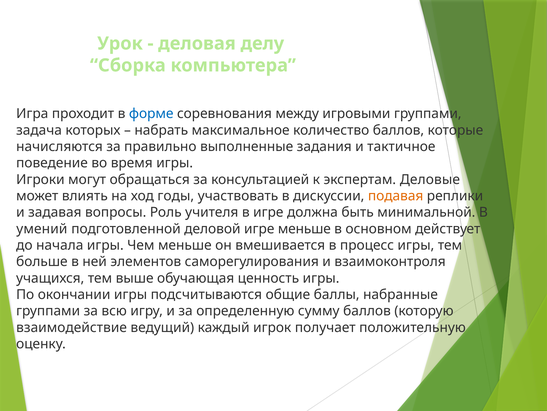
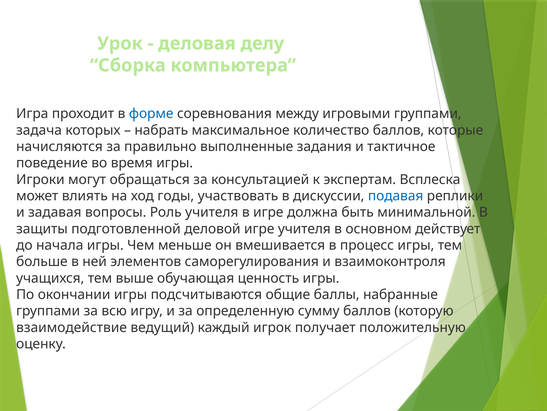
Деловые: Деловые -> Всплеска (430, 179)
подавая colour: orange -> blue (396, 196)
умений: умений -> защиты (42, 228)
игре меньше: меньше -> учителя (304, 228)
